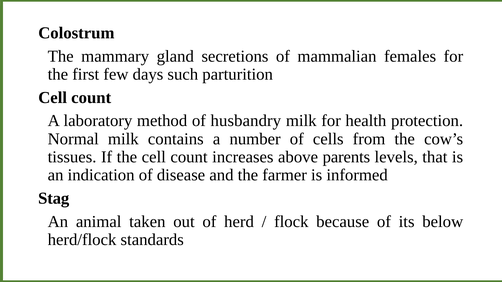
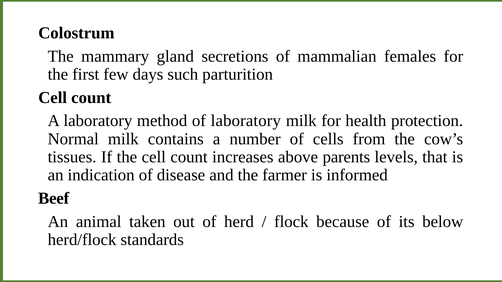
of husbandry: husbandry -> laboratory (246, 121)
Stag: Stag -> Beef (54, 199)
